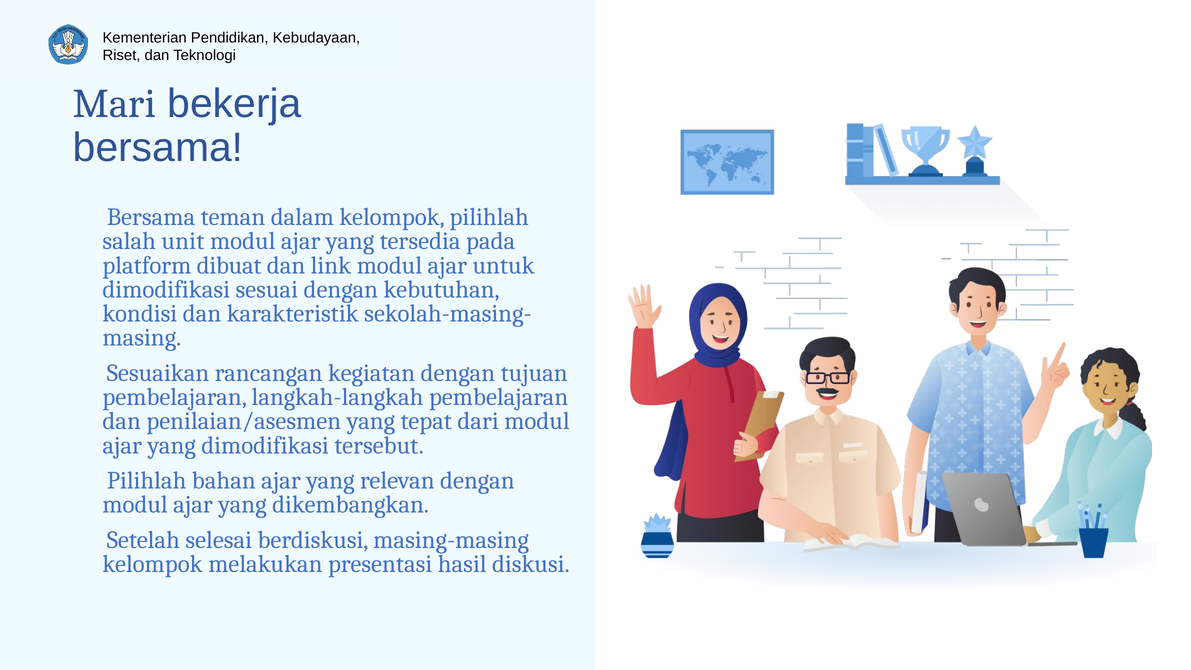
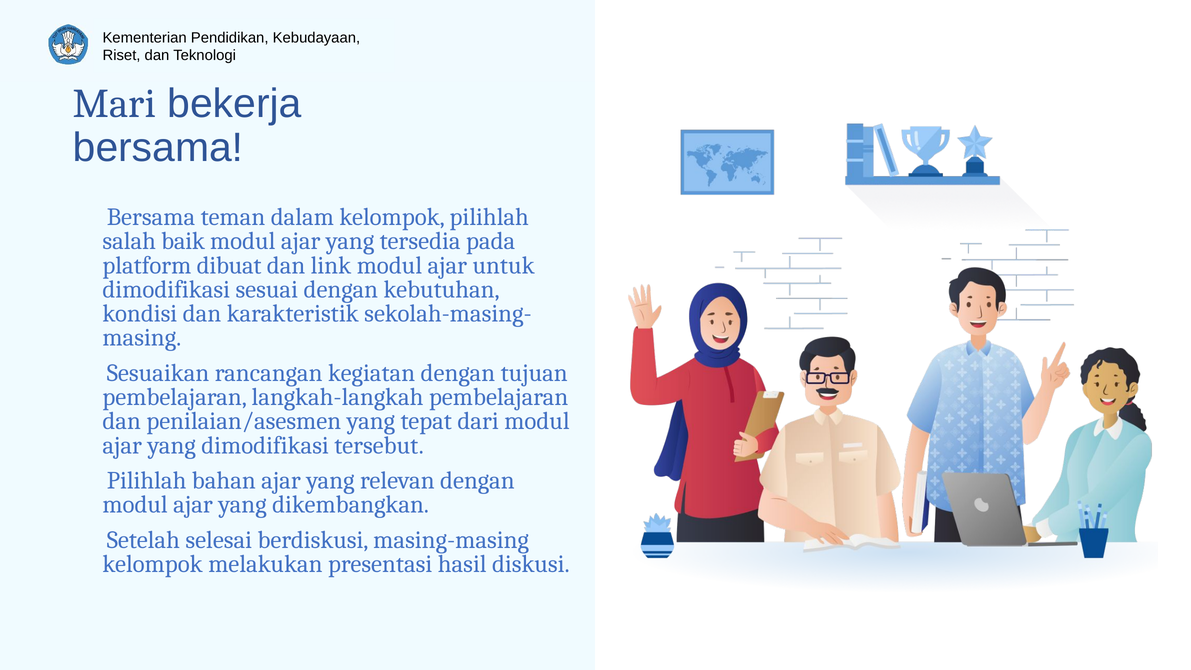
unit: unit -> baik (183, 241)
